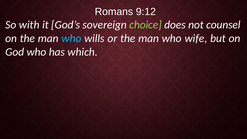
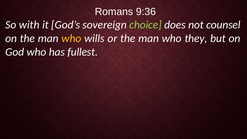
9:12: 9:12 -> 9:36 (146, 12)
who colour: light blue -> yellow (71, 38)
wife: wife -> they (196, 38)
which: which -> fullest (83, 52)
